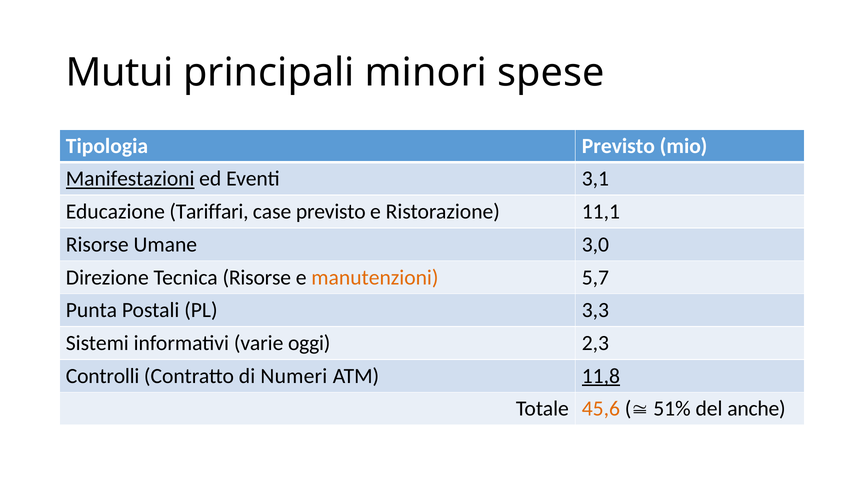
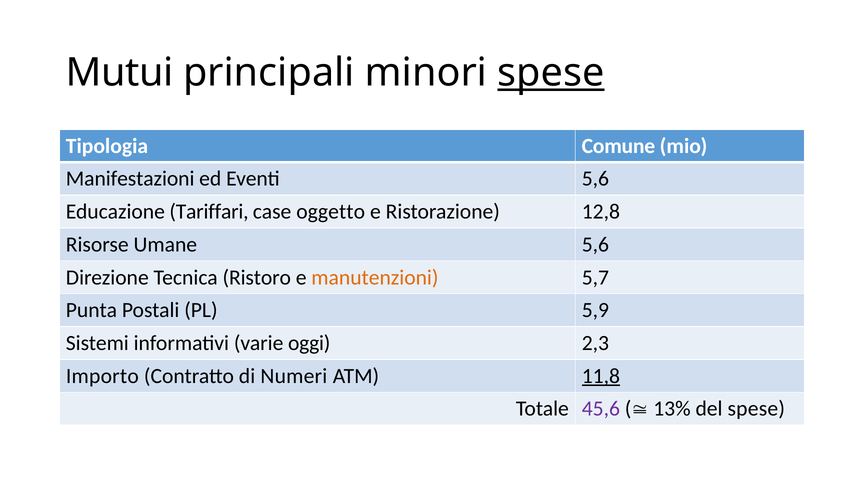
spese underline: none -> present (551, 73)
Tipologia Previsto: Previsto -> Comune (618, 146)
Manifestazioni underline: present -> none (130, 179)
Eventi 3,1: 3,1 -> 5,6 (595, 179)
case previsto: previsto -> oggetto (331, 212)
11,1: 11,1 -> 12,8 (601, 212)
Umane 3,0: 3,0 -> 5,6 (595, 245)
Tecnica Risorse: Risorse -> Ristoro (257, 277)
3,3: 3,3 -> 5,9 (595, 310)
Controlli: Controlli -> Importo (102, 376)
45,6 colour: orange -> purple (601, 409)
51%: 51% -> 13% (672, 409)
del anche: anche -> spese (756, 409)
